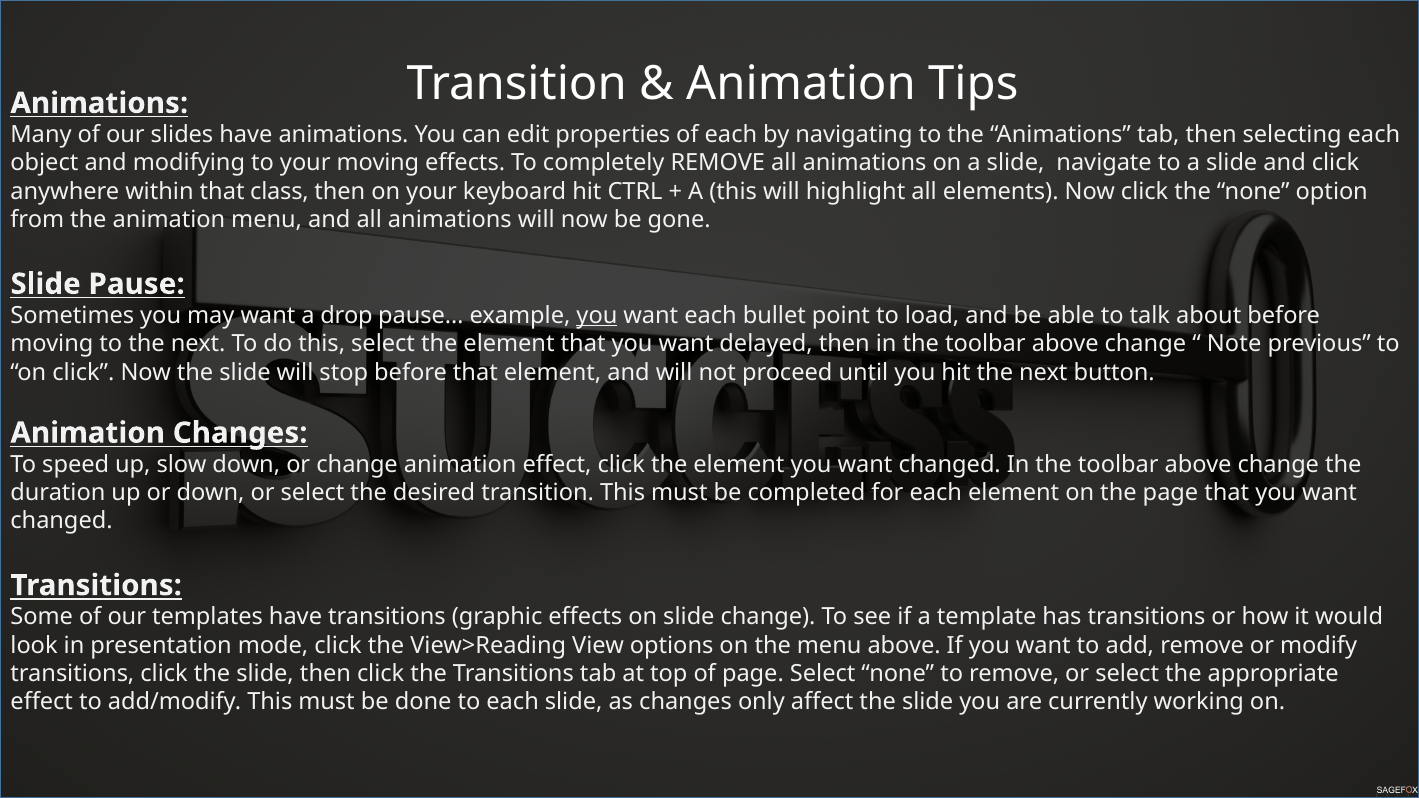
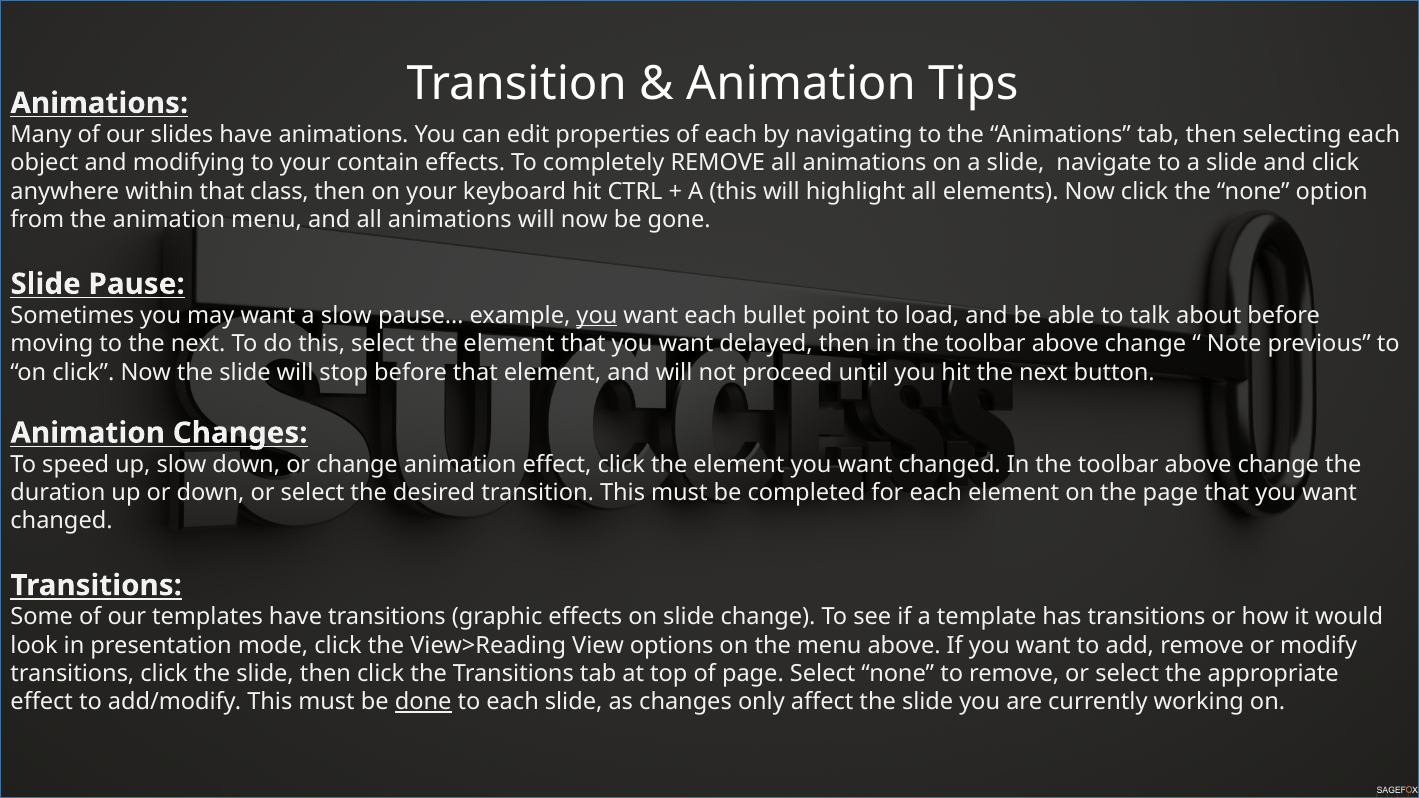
your moving: moving -> contain (378, 163)
a drop: drop -> slow (346, 316)
done underline: none -> present (423, 702)
